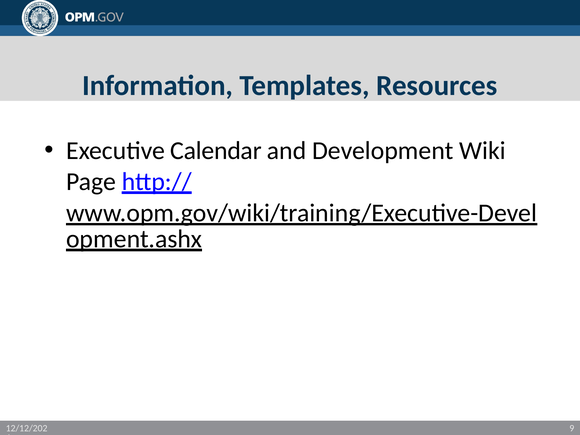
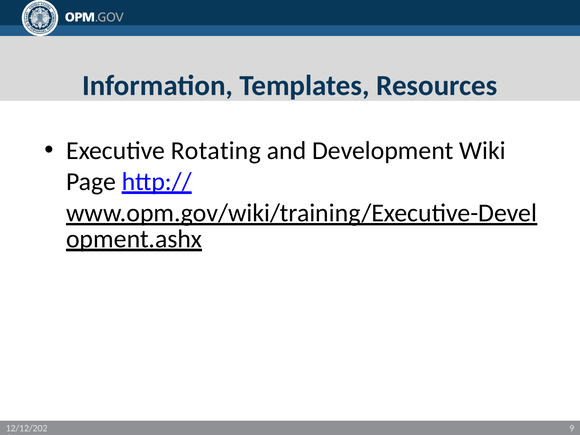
Calendar: Calendar -> Rotating (216, 151)
